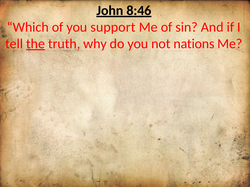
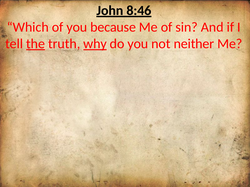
support: support -> because (113, 27)
why underline: none -> present (95, 44)
nations: nations -> neither (194, 44)
